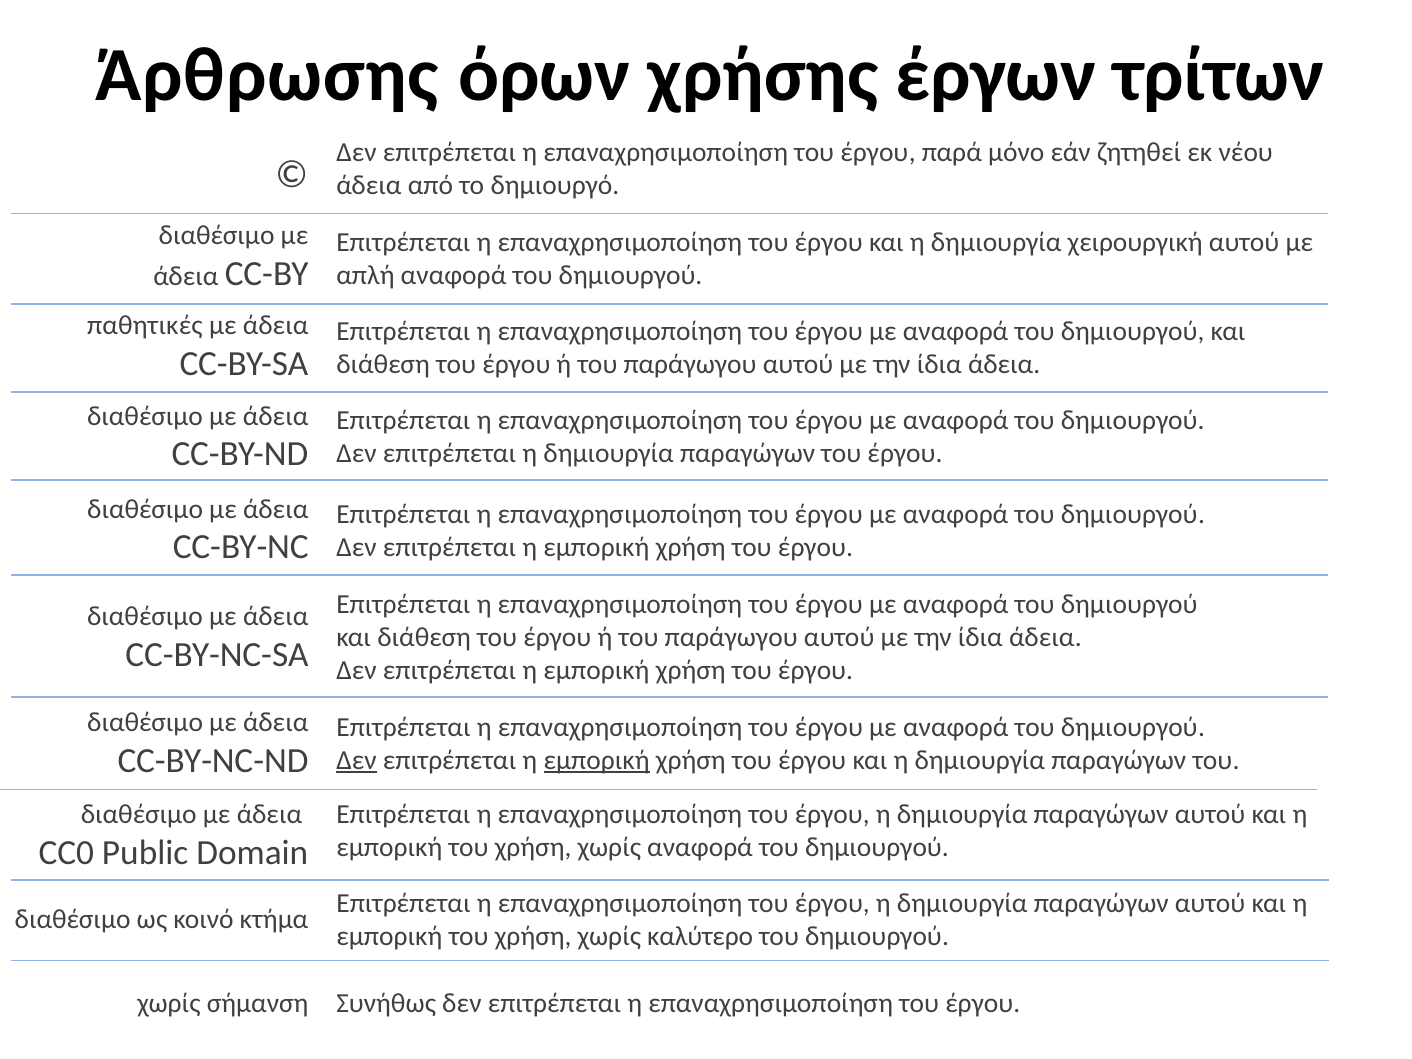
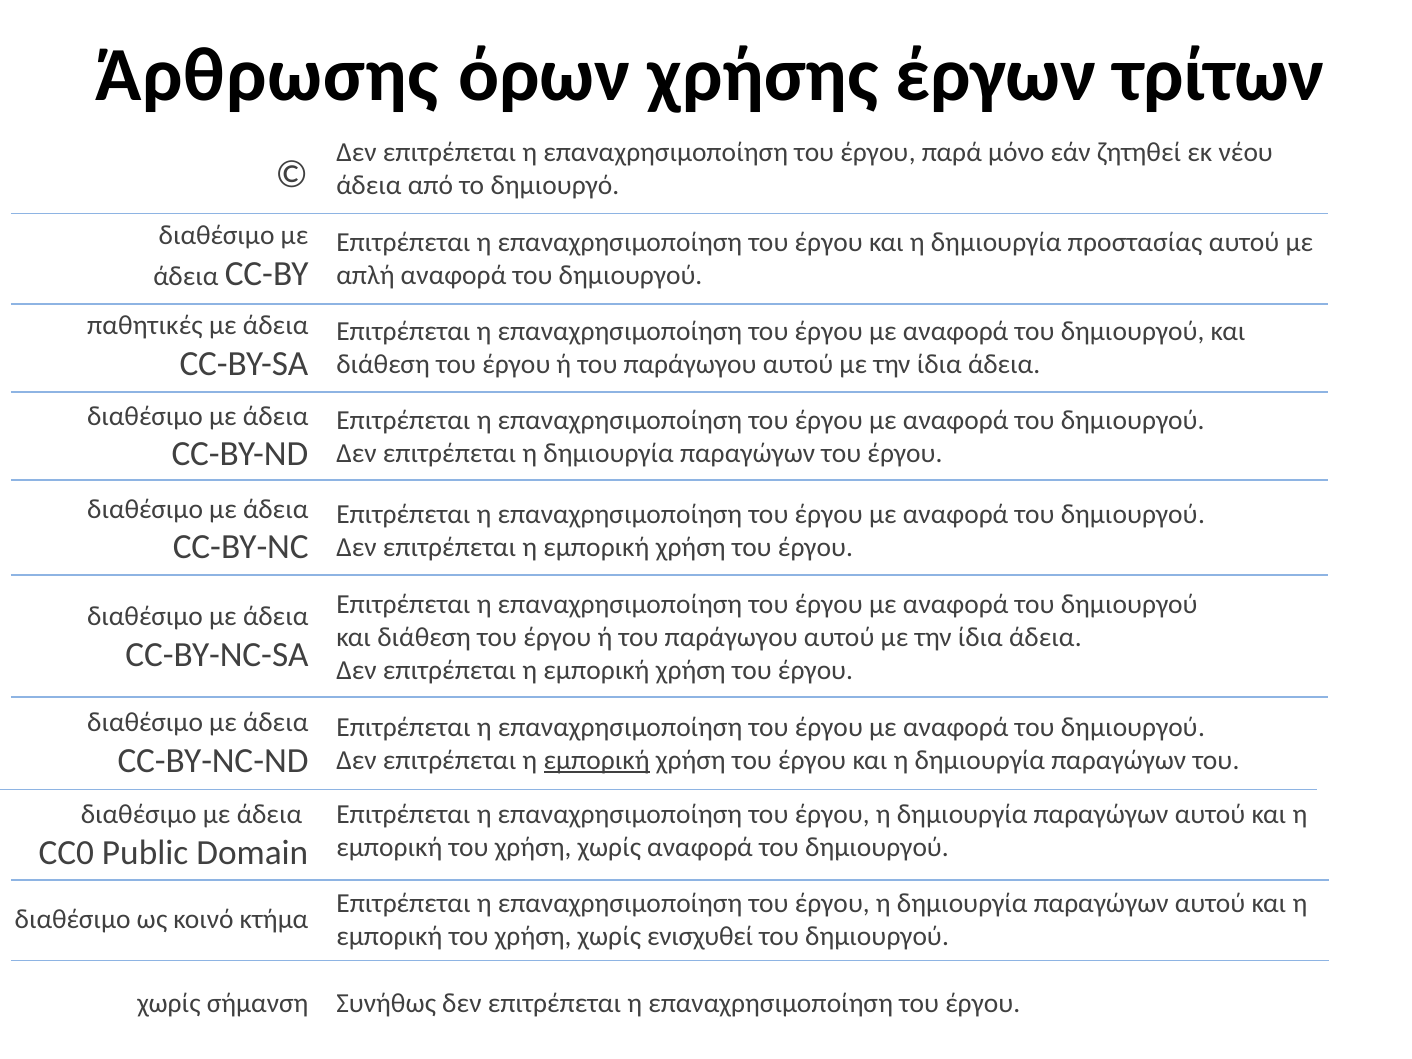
χειρουργική: χειρουργική -> προστασίας (1135, 242)
Δεν underline: present -> none (357, 760)
καλύτερο: καλύτερο -> ενισχυθεί (700, 937)
